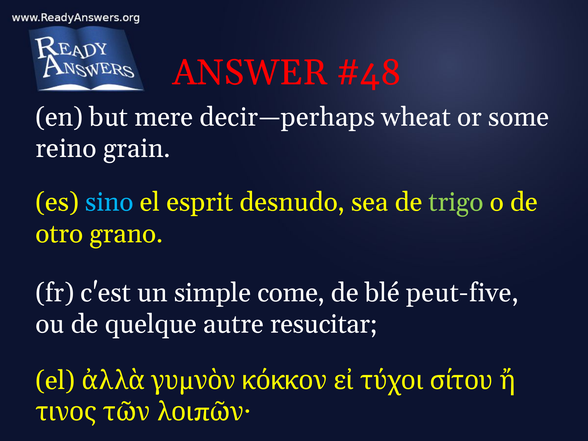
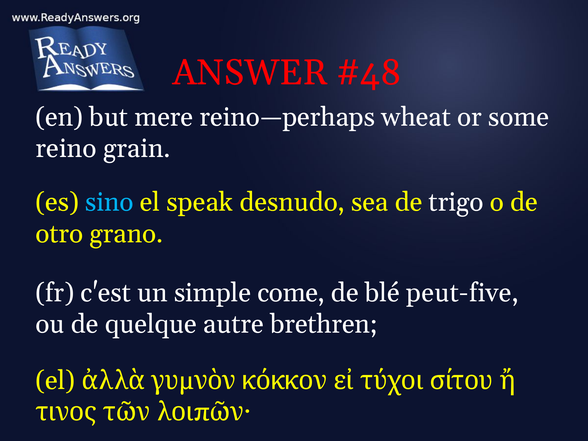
decir—perhaps: decir—perhaps -> reino—perhaps (287, 117)
esprit: esprit -> speak (200, 202)
trigo colour: light green -> white (456, 202)
resucitar: resucitar -> brethren (324, 324)
